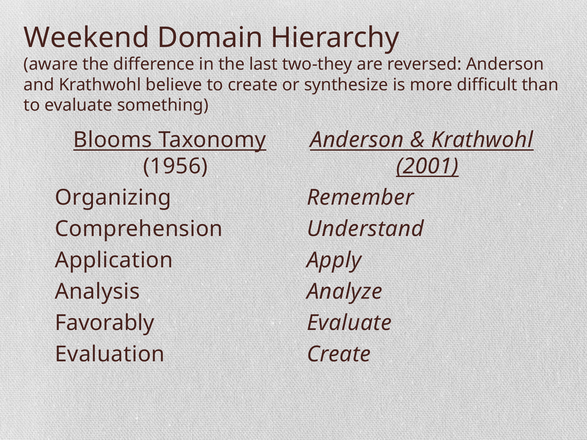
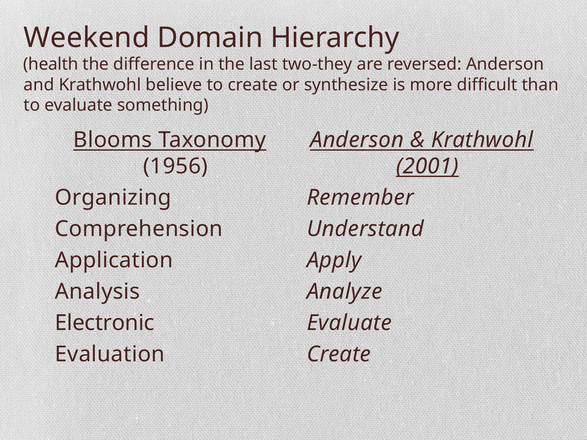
aware: aware -> health (51, 64)
Favorably: Favorably -> Electronic (105, 323)
